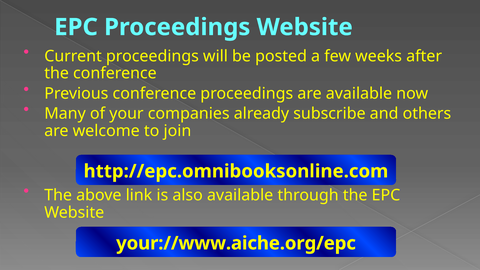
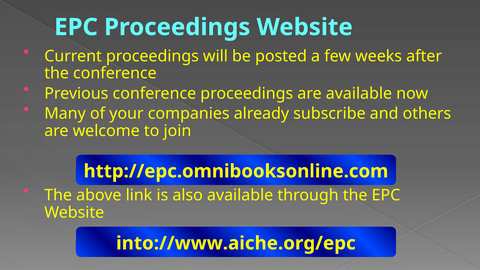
your://www.aiche.org/epc: your://www.aiche.org/epc -> into://www.aiche.org/epc (236, 243)
